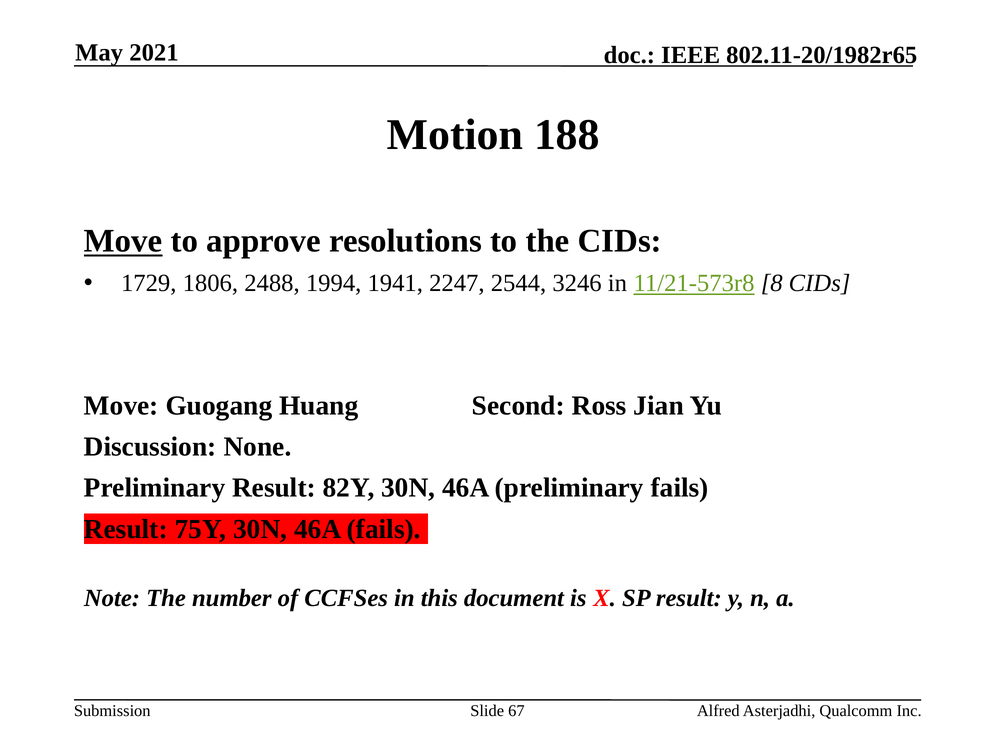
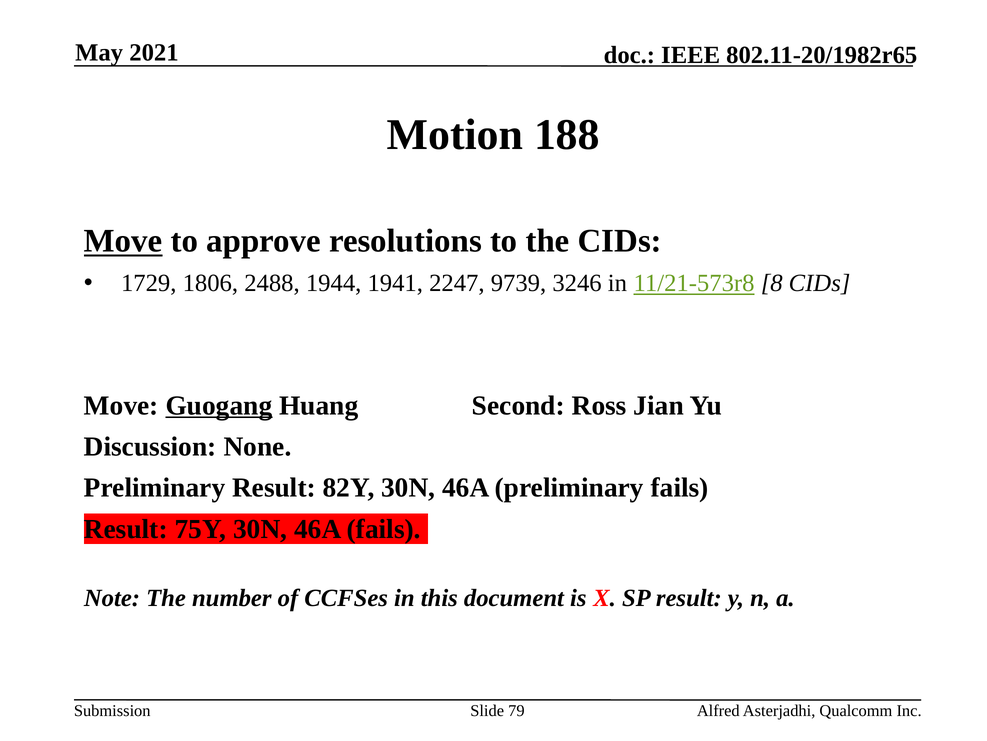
1994: 1994 -> 1944 (334, 283)
2544: 2544 -> 9739 (518, 283)
Guogang underline: none -> present (219, 405)
67: 67 -> 79 (516, 710)
